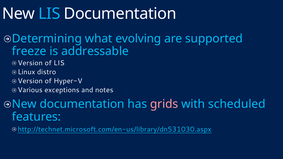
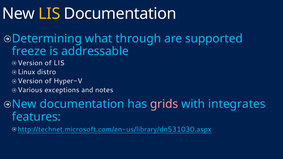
LIS colour: light blue -> yellow (49, 14)
evolving: evolving -> through (138, 39)
scheduled: scheduled -> integrates (237, 104)
